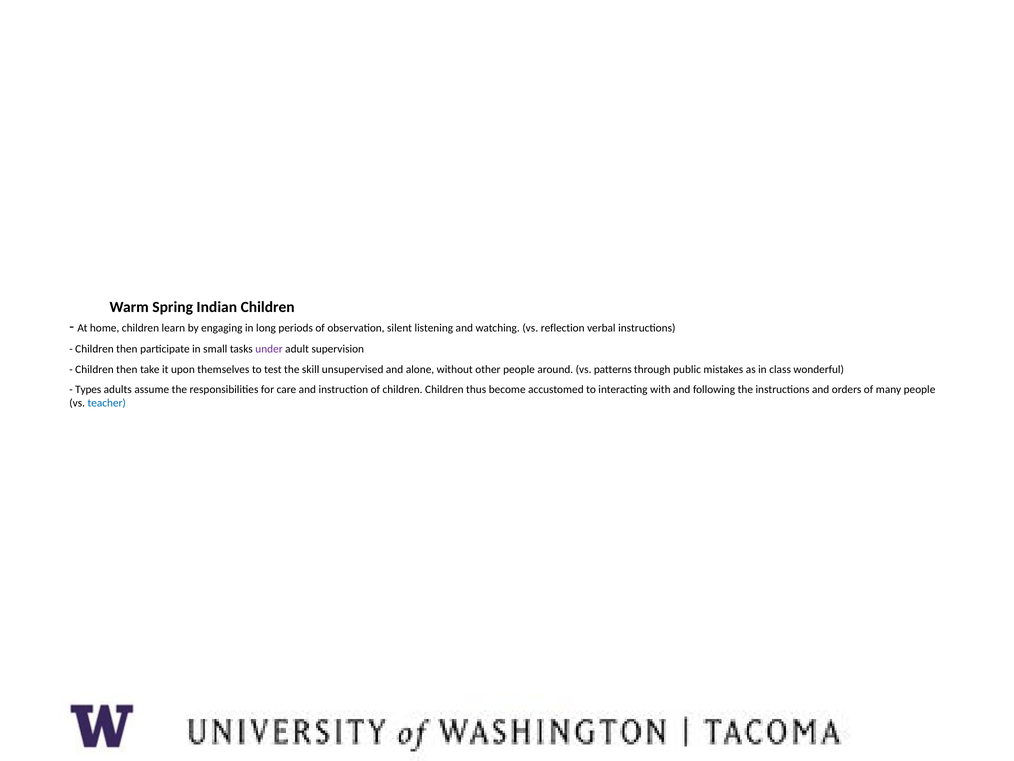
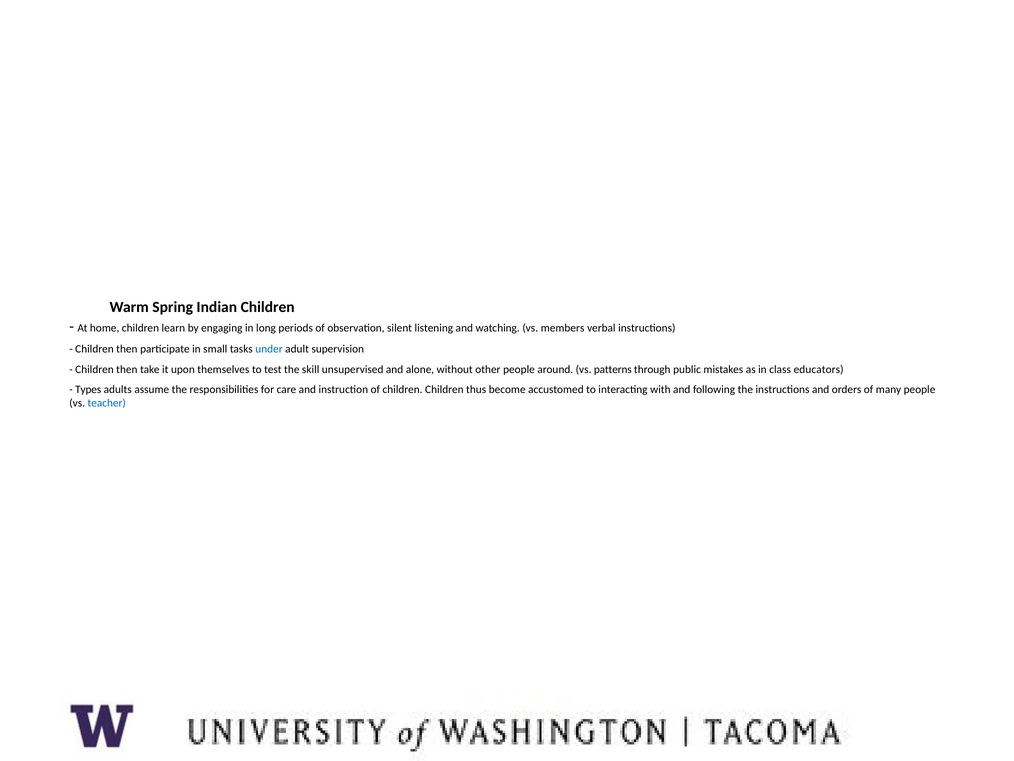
reflection: reflection -> members (563, 328)
under colour: purple -> blue (269, 349)
wonderful: wonderful -> educators (819, 369)
